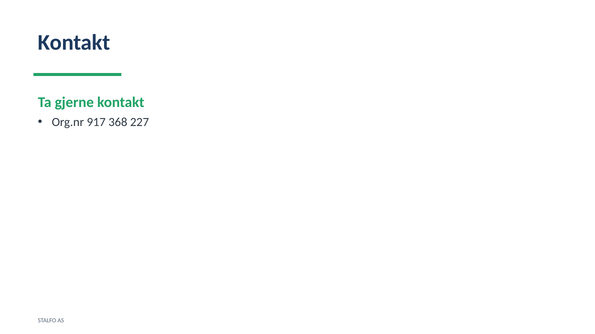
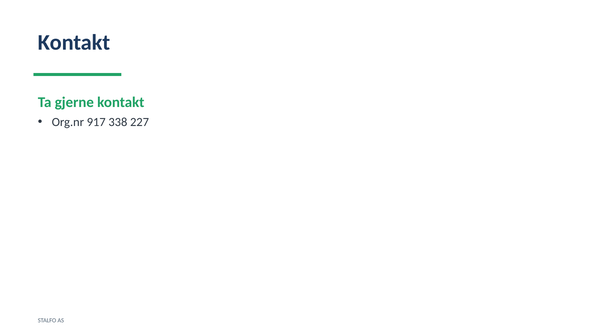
368: 368 -> 338 (118, 122)
